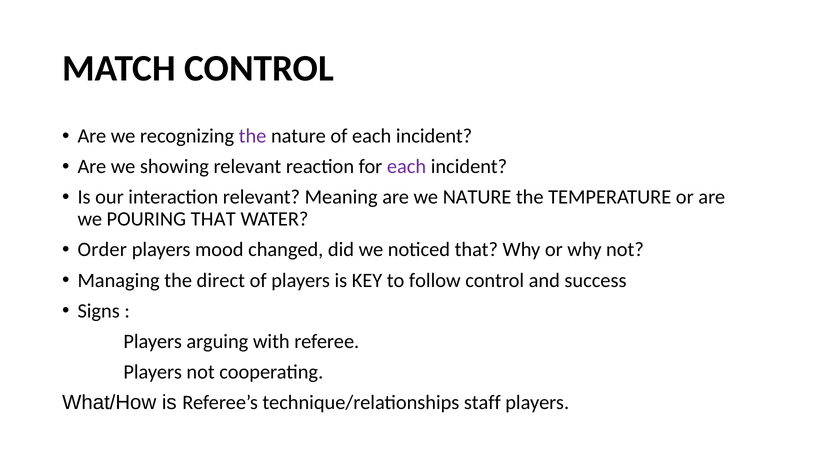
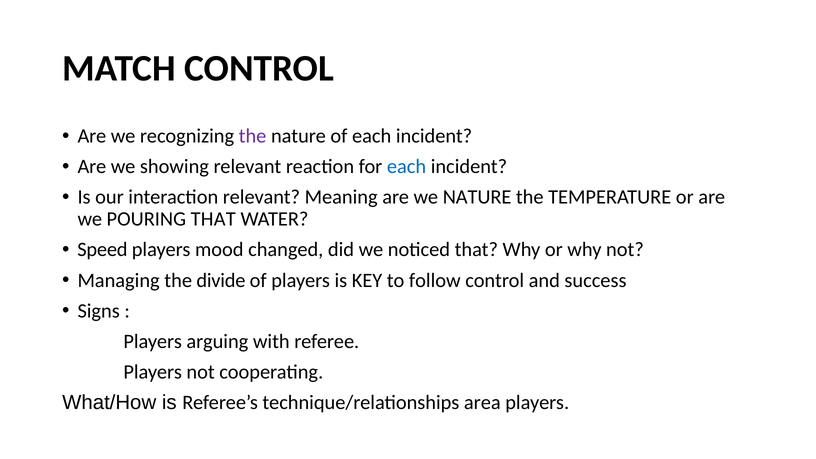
each colour: purple -> blue (407, 167)
Order: Order -> Speed (102, 250)
direct: direct -> divide (221, 280)
staff: staff -> area (482, 402)
